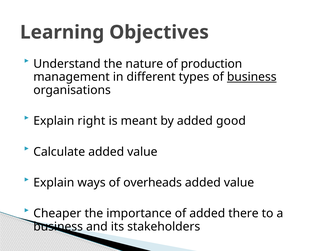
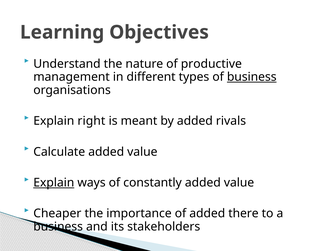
production: production -> productive (211, 64)
good: good -> rivals (231, 121)
Explain underline: none -> present (54, 182)
overheads: overheads -> constantly (153, 182)
